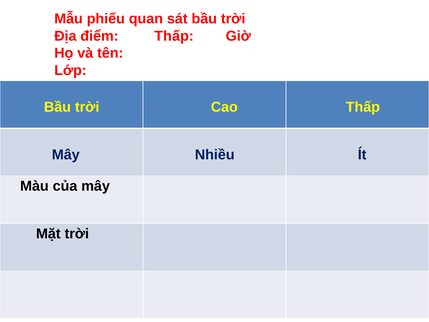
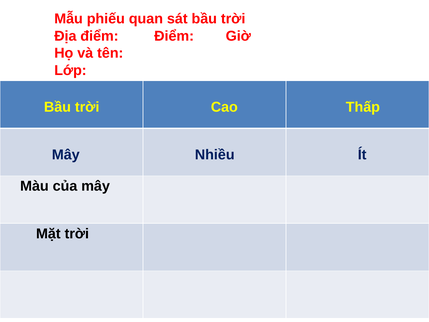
điểm Thấp: Thấp -> Điểm (174, 36)
